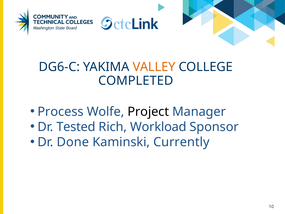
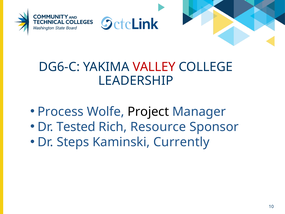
VALLEY colour: orange -> red (154, 67)
COMPLETED: COMPLETED -> LEADERSHIP (136, 81)
Workload: Workload -> Resource (158, 127)
Done: Done -> Steps (73, 142)
